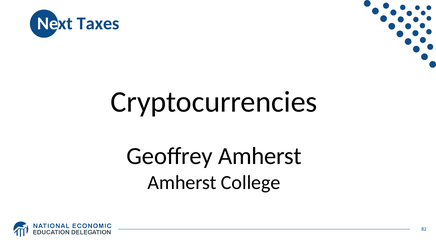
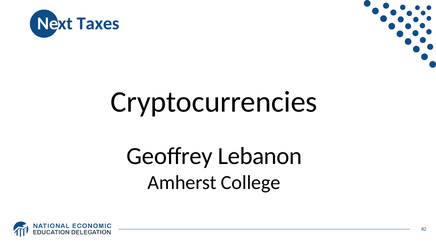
Geoffrey Amherst: Amherst -> Lebanon (260, 156)
